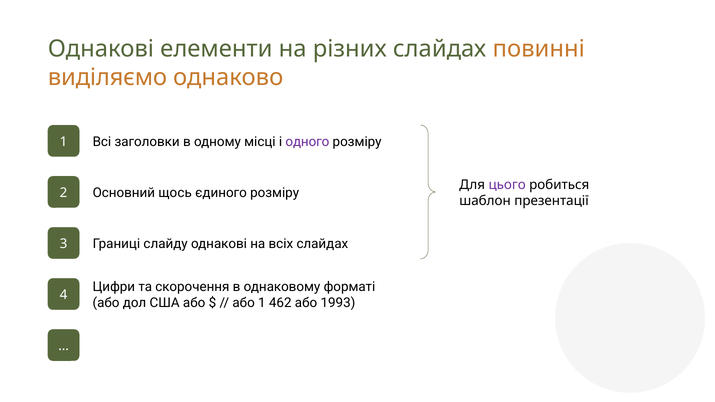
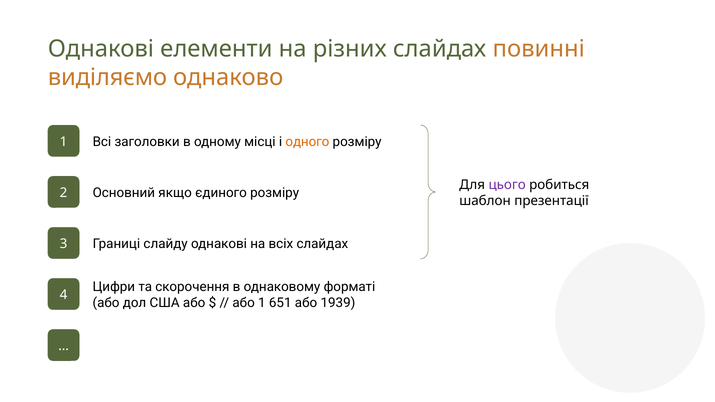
одного colour: purple -> orange (307, 142)
щось: щось -> якщо (175, 193)
462: 462 -> 651 (280, 303)
1993: 1993 -> 1939 (338, 303)
